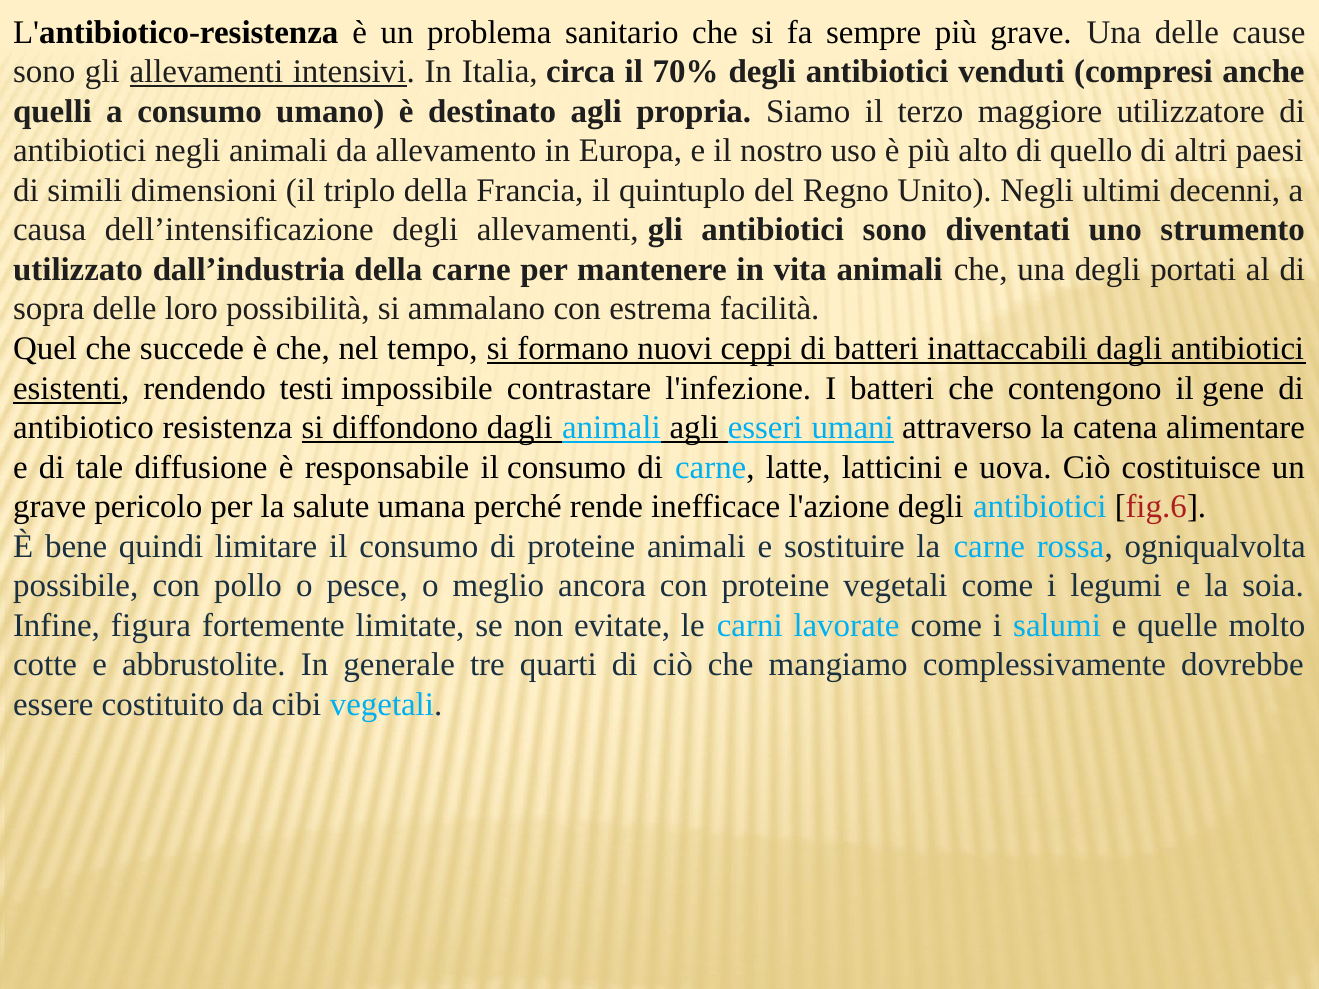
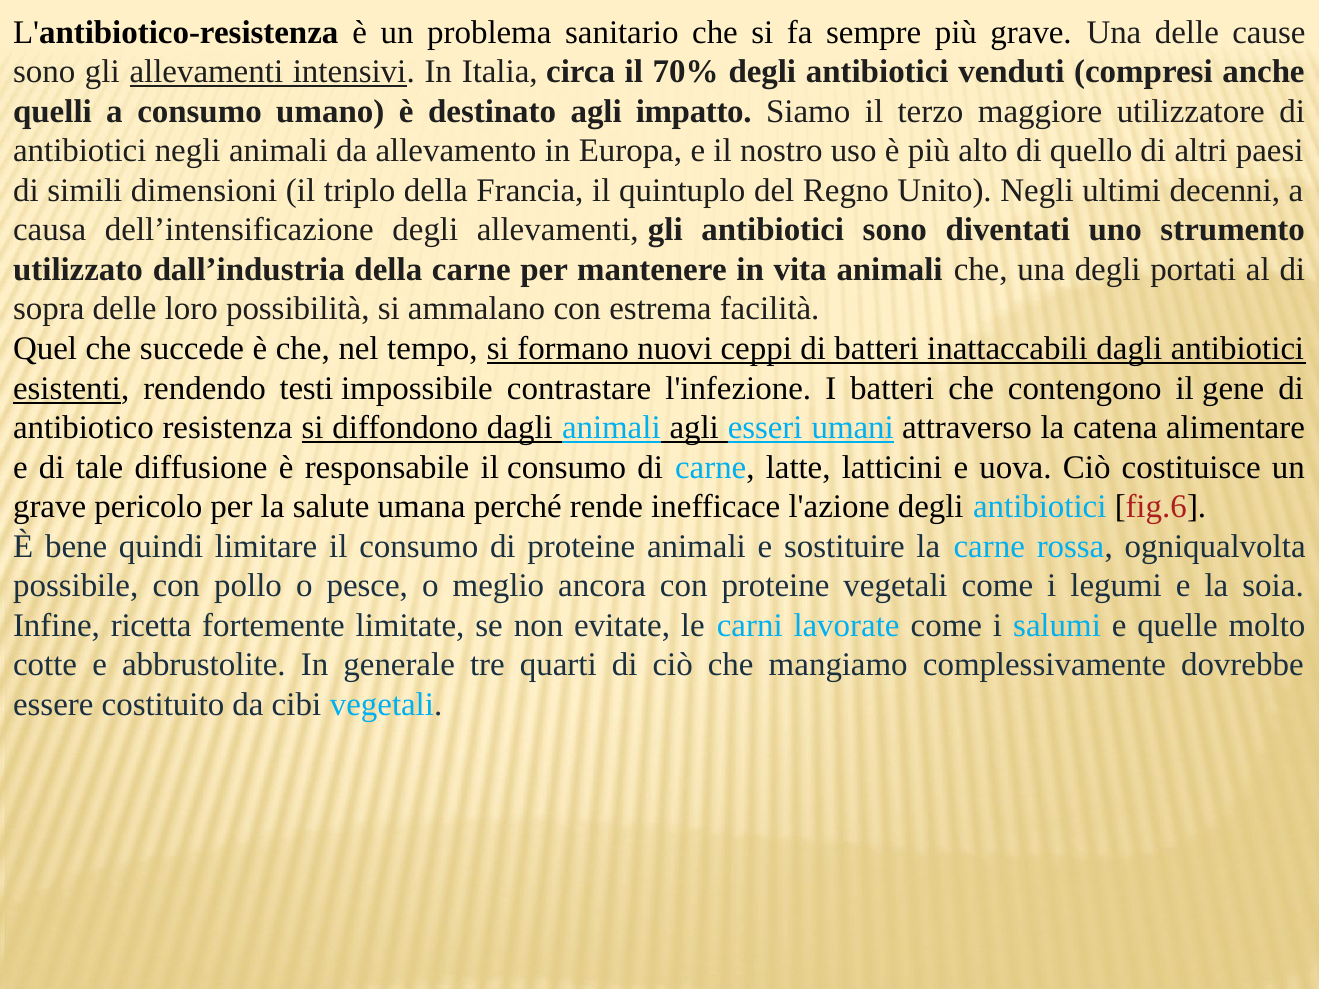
propria: propria -> impatto (694, 111)
figura: figura -> ricetta (151, 626)
